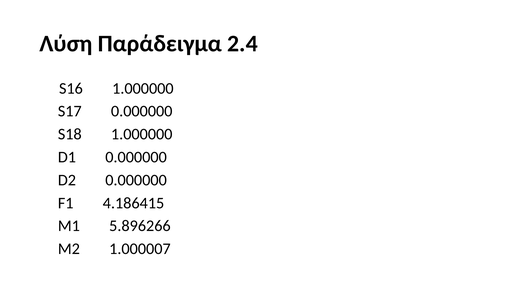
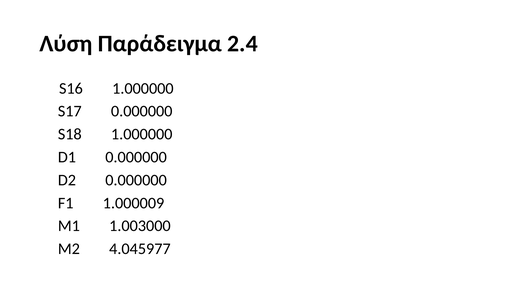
4.186415: 4.186415 -> 1.000009 (134, 203)
5.896266: 5.896266 -> 1.003000 (140, 226)
1.000007: 1.000007 -> 4.045977 (140, 249)
